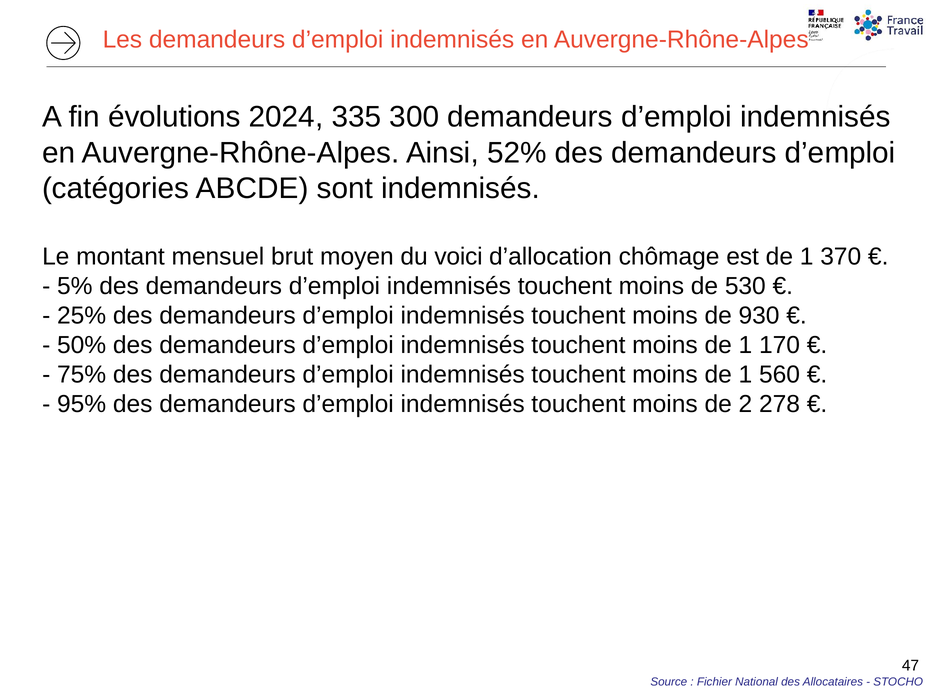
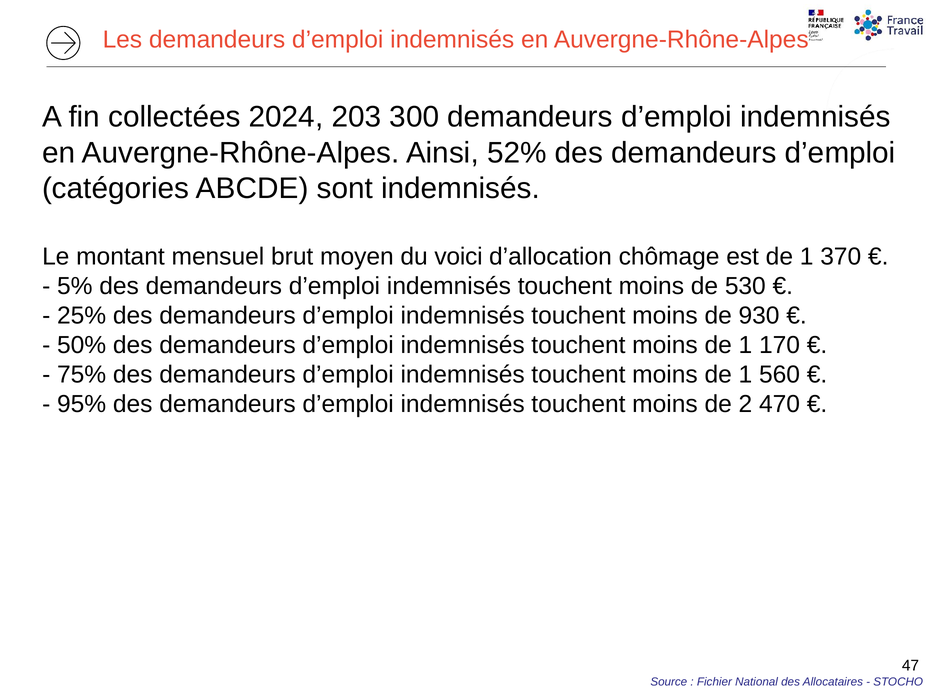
évolutions: évolutions -> collectées (174, 117)
335: 335 -> 203 (356, 117)
278: 278 -> 470 (780, 404)
